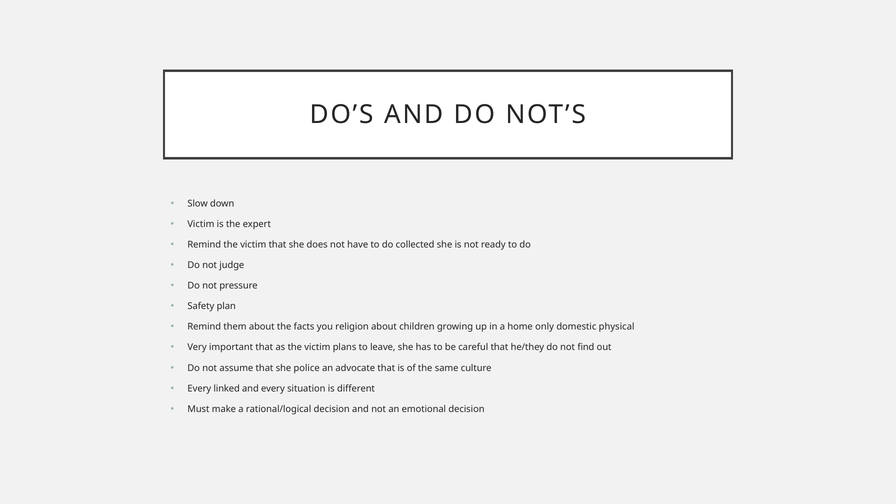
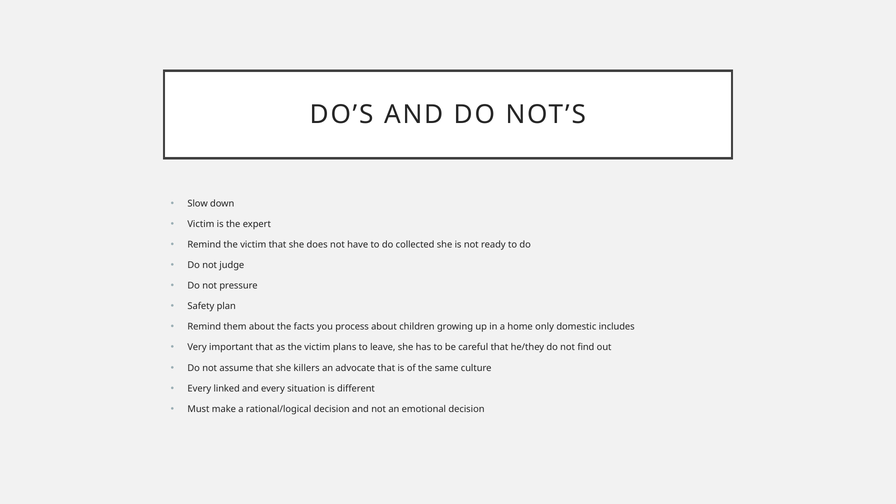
religion: religion -> process (352, 327)
physical: physical -> includes (617, 327)
police: police -> killers (307, 368)
